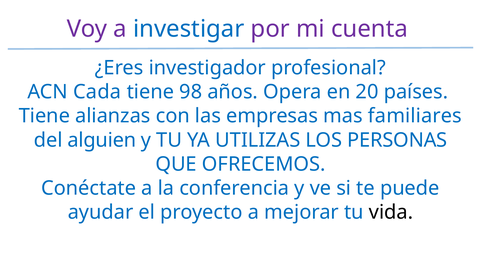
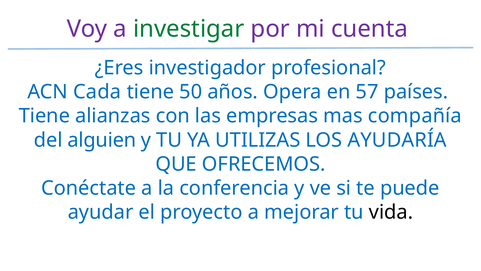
investigar colour: blue -> green (189, 29)
98: 98 -> 50 (191, 92)
20: 20 -> 57 (367, 92)
familiares: familiares -> compañía (415, 116)
PERSONAS: PERSONAS -> AYUDARÍA (397, 140)
